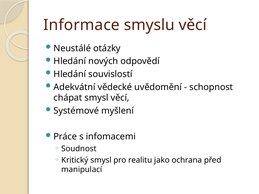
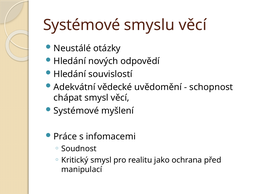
Informace: Informace -> Systémové (82, 25)
